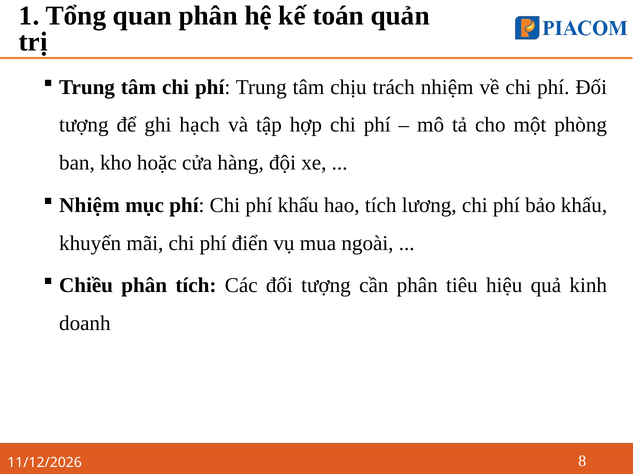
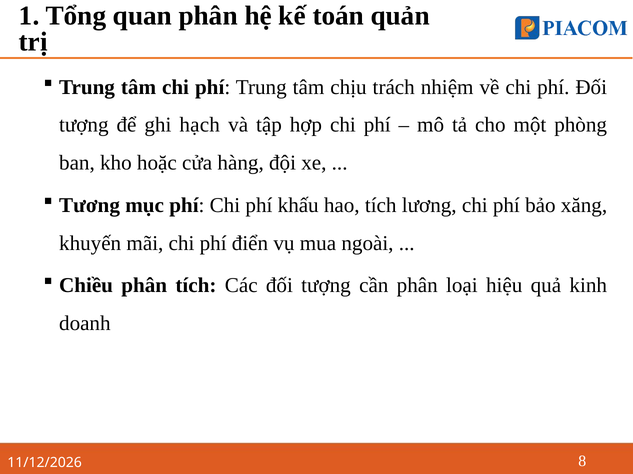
Nhiệm: Nhiệm -> Tương (90, 206)
bảo khấu: khấu -> xăng (584, 206)
tiêu: tiêu -> loại (462, 286)
